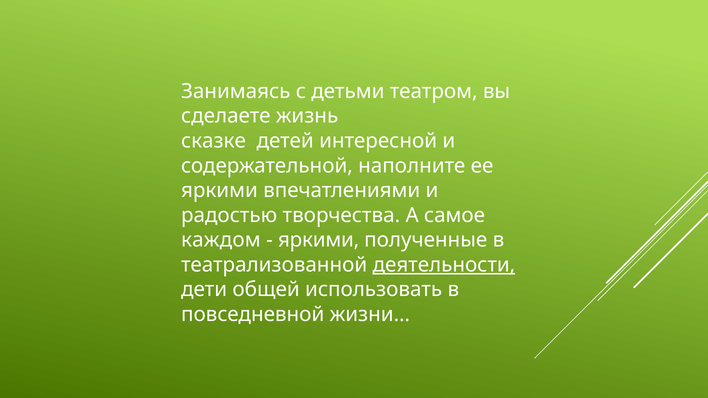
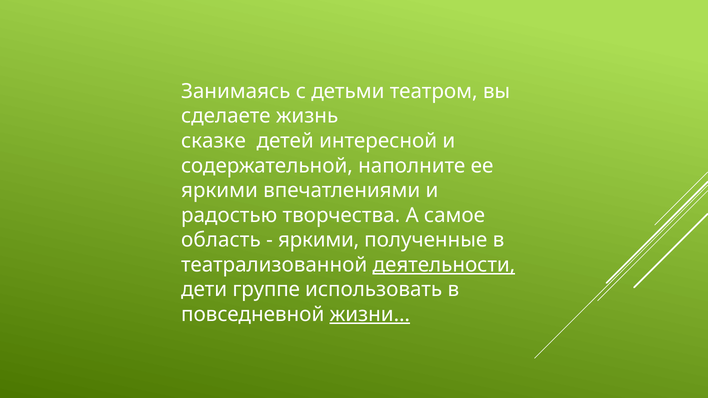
каждом: каждом -> область (221, 240)
общей: общей -> группе (266, 290)
жизни… underline: none -> present (370, 315)
